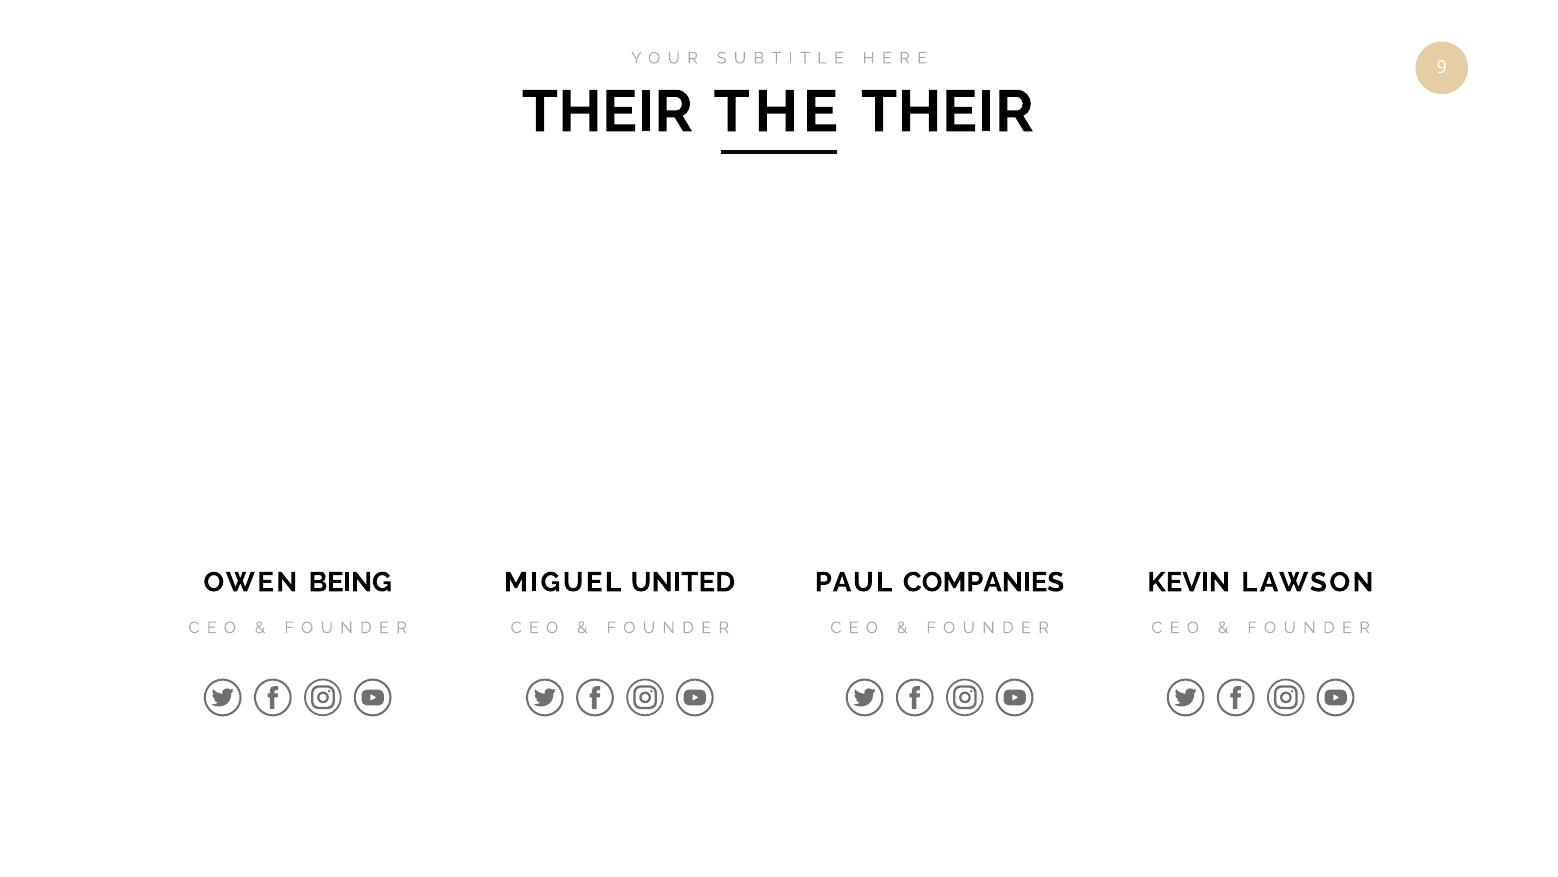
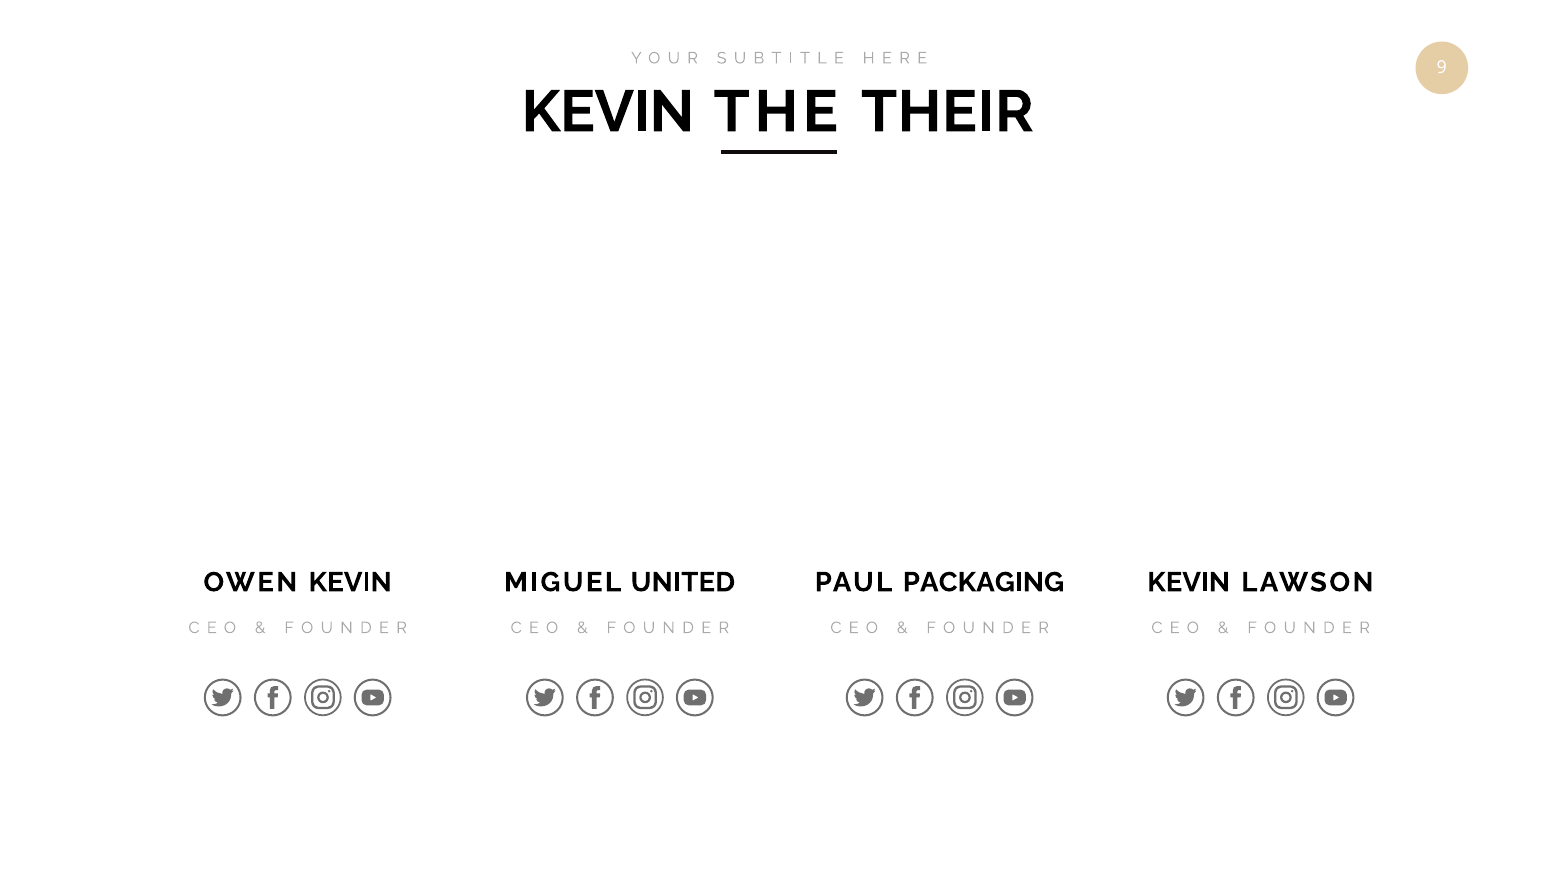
THEIR: THEIR -> KEVIN (608, 112)
OWEN BEING: BEING -> KEVIN (350, 582)
COMPANIES: COMPANIES -> PACKAGING (983, 582)
